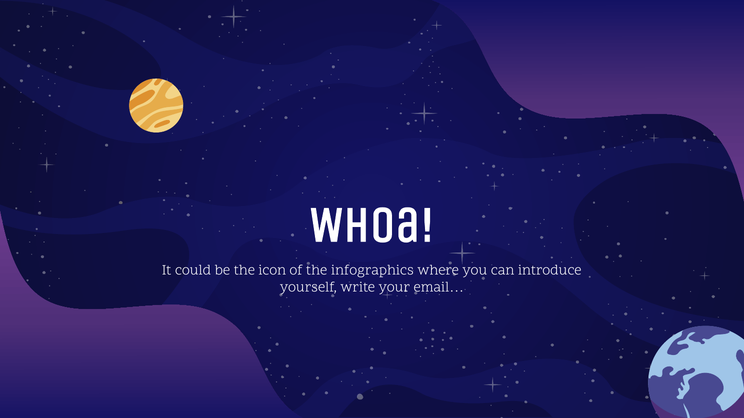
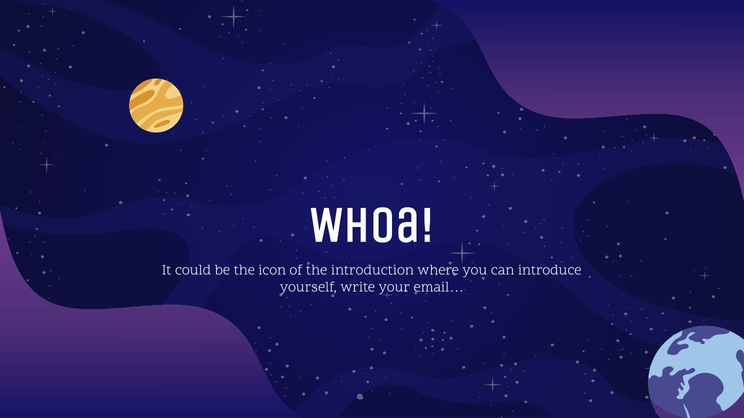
infographics: infographics -> introduction (372, 270)
